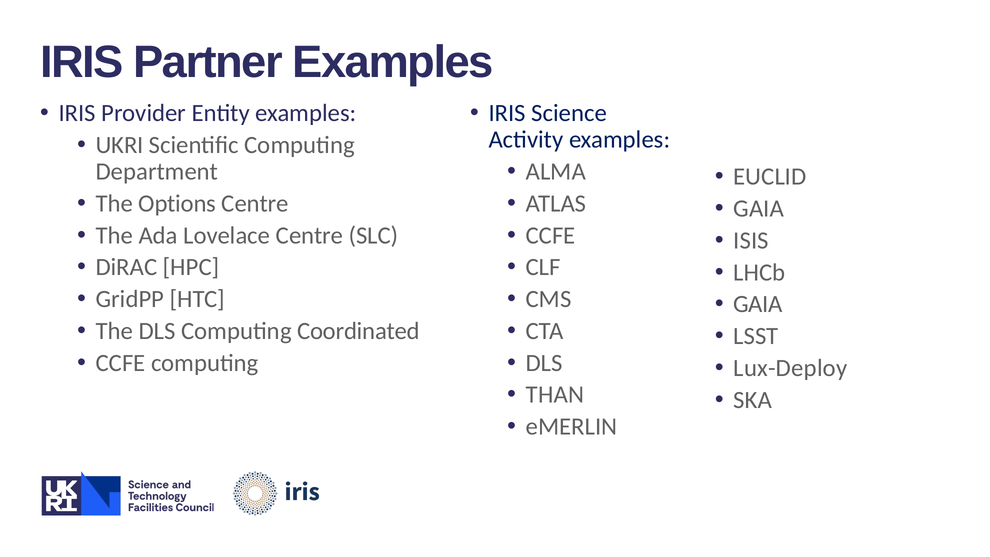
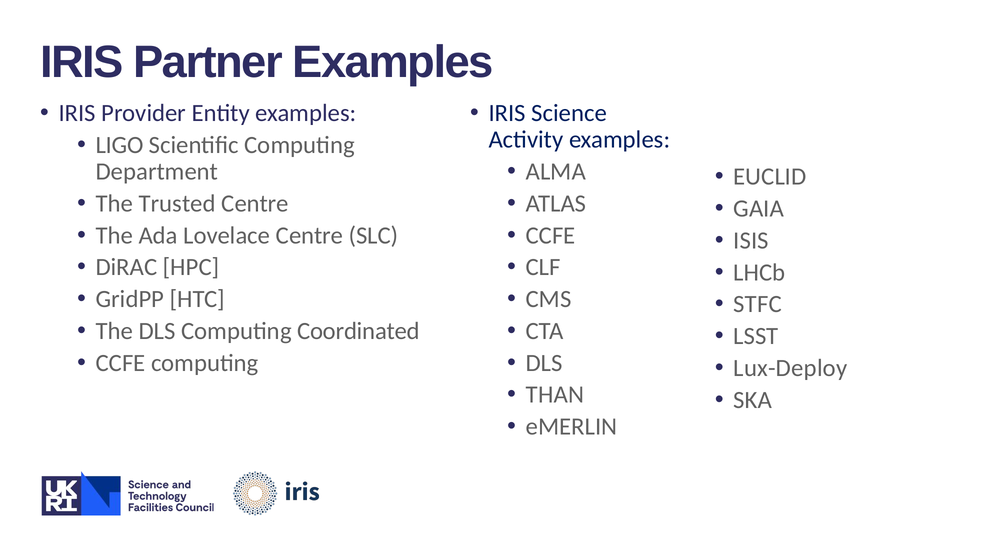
UKRI: UKRI -> LIGO (120, 145)
Options: Options -> Trusted (177, 203)
GAIA: GAIA -> STFC (758, 304)
